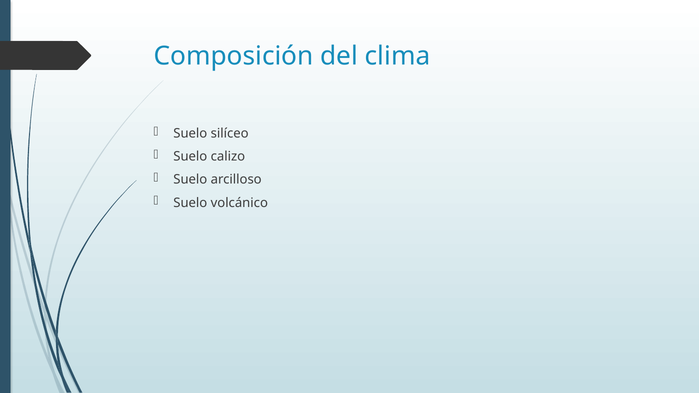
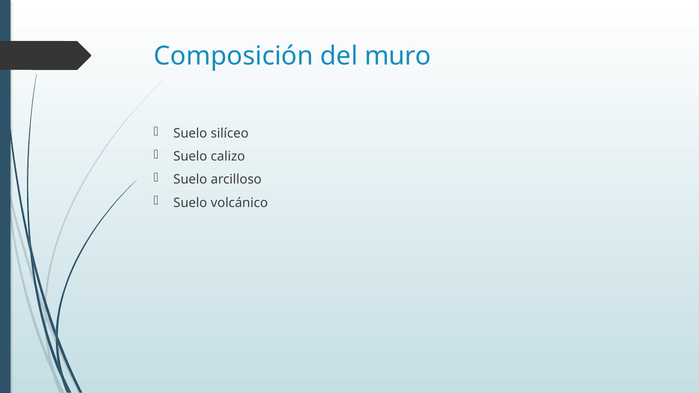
clima: clima -> muro (398, 56)
